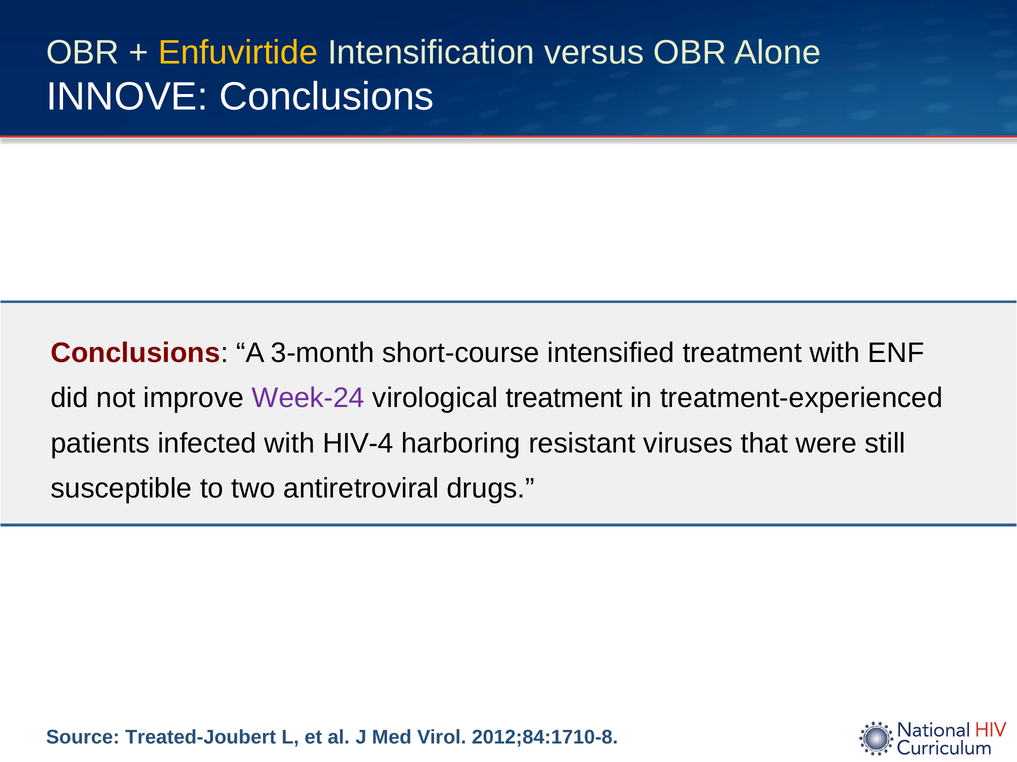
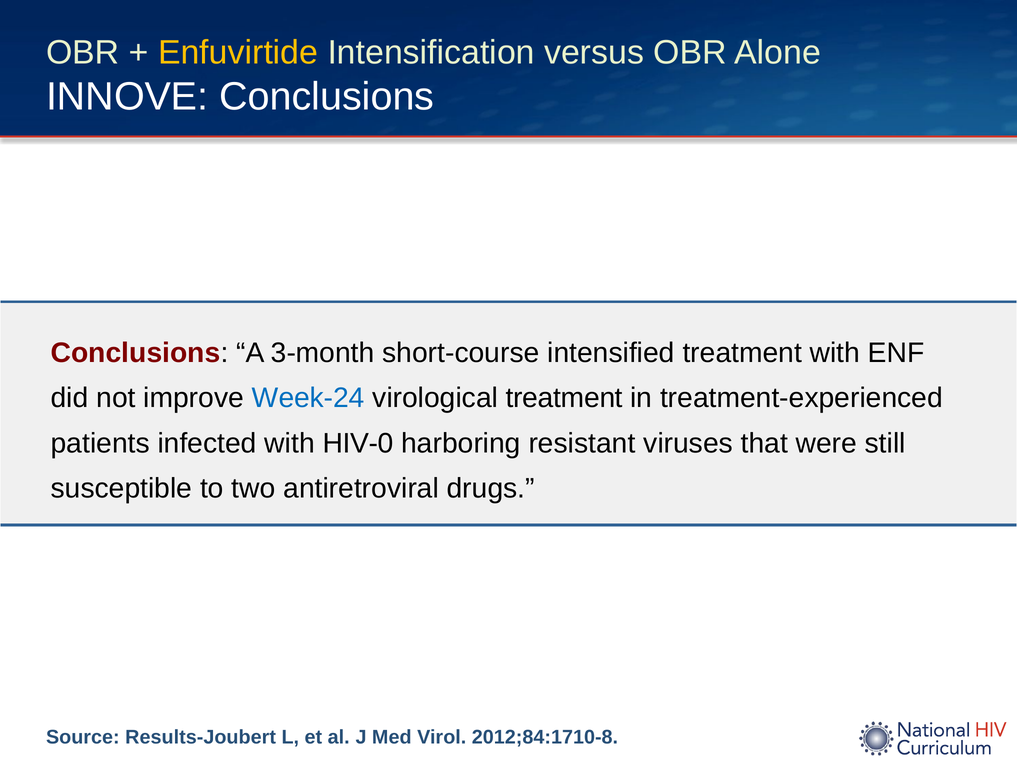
Week-24 colour: purple -> blue (308, 398)
HIV-4: HIV-4 -> HIV-0 (358, 444)
Treated-Joubert: Treated-Joubert -> Results-Joubert (201, 738)
